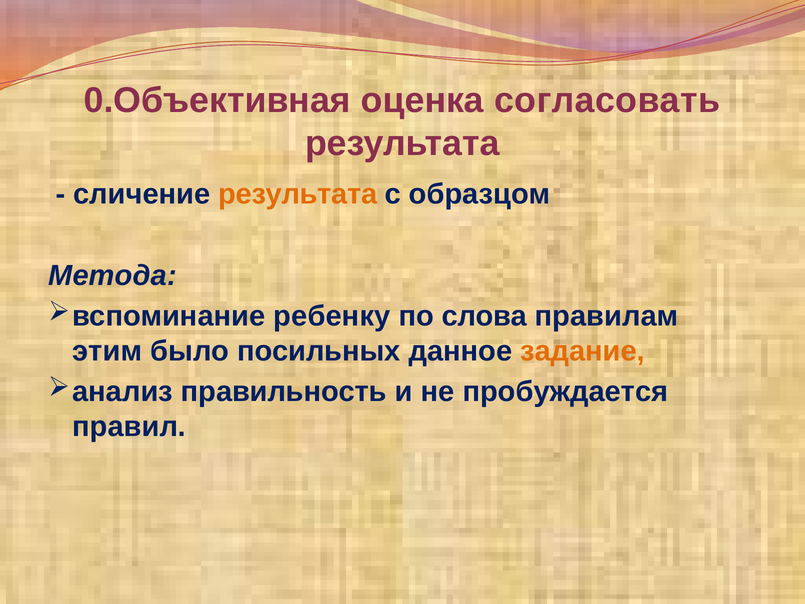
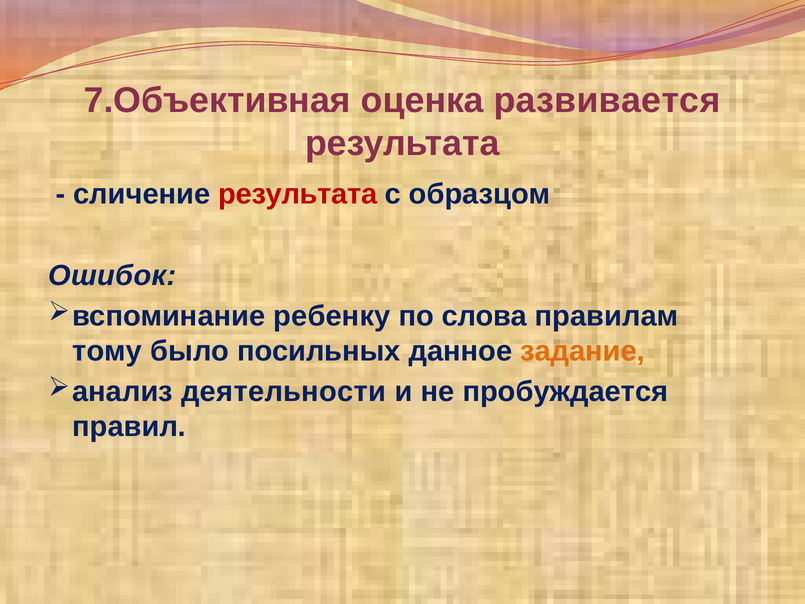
0.Объективная: 0.Объективная -> 7.Объективная (217, 101)
согласовать: согласовать -> развивается (607, 101)
результата colour: orange -> red (298, 194)
Метода: Метода -> Ошибок (112, 275)
этим: этим -> тому (107, 351)
правильность: правильность -> деятельности (284, 392)
